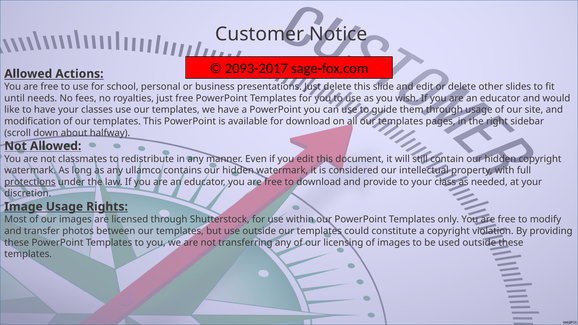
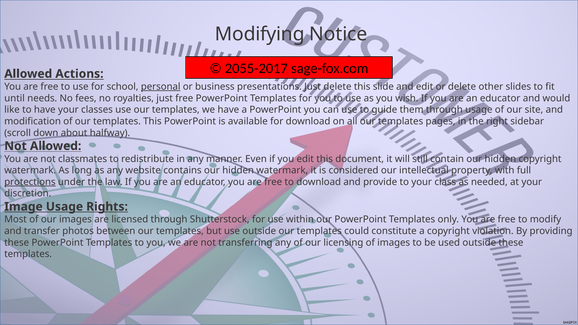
Customer: Customer -> Modifying (260, 34)
2093-2017: 2093-2017 -> 2055-2017 (256, 69)
personal underline: none -> present (161, 87)
ullamco: ullamco -> website (143, 170)
